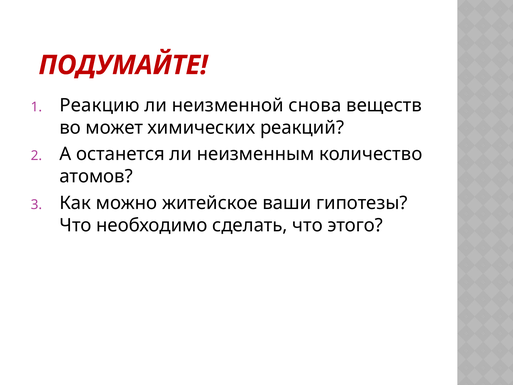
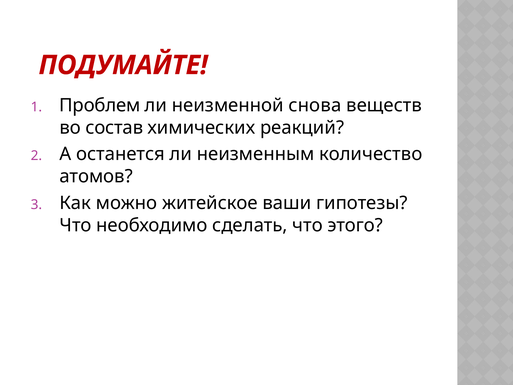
Реакцию: Реакцию -> Проблем (100, 105)
может: может -> состав (114, 128)
